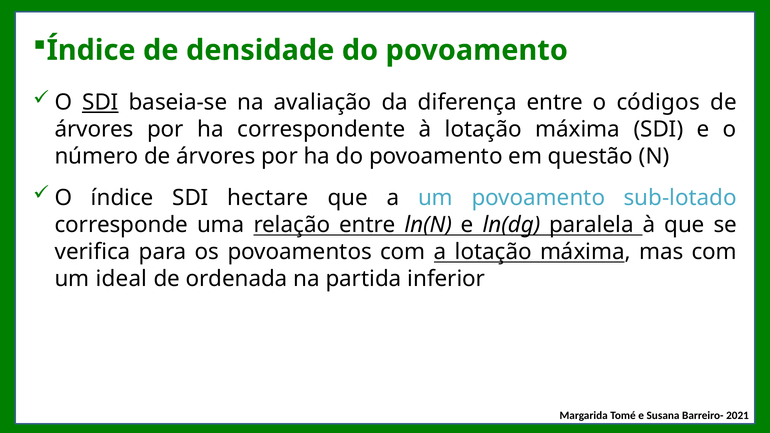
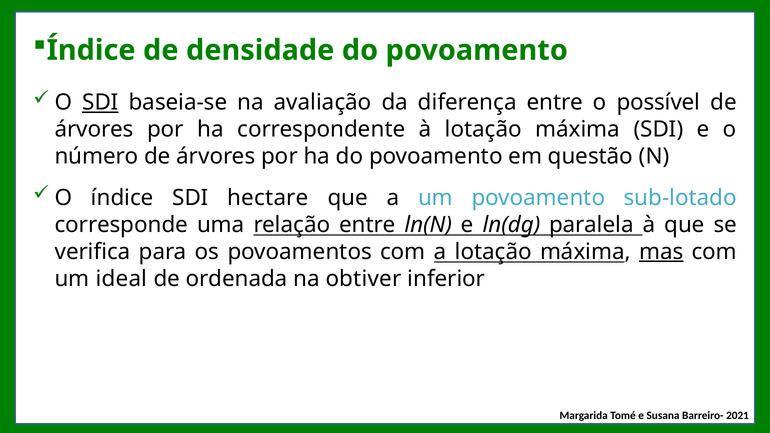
códigos: códigos -> possível (658, 102)
mas underline: none -> present (661, 252)
partida: partida -> obtiver (363, 279)
